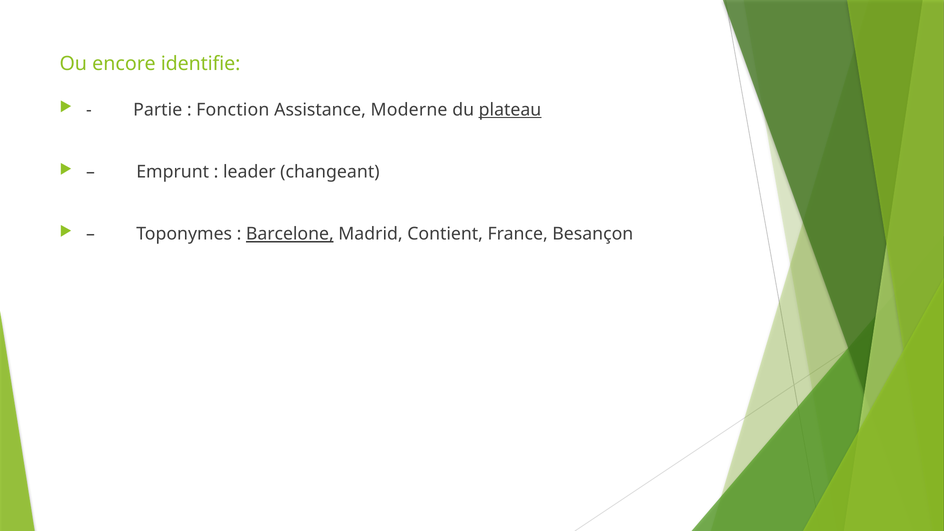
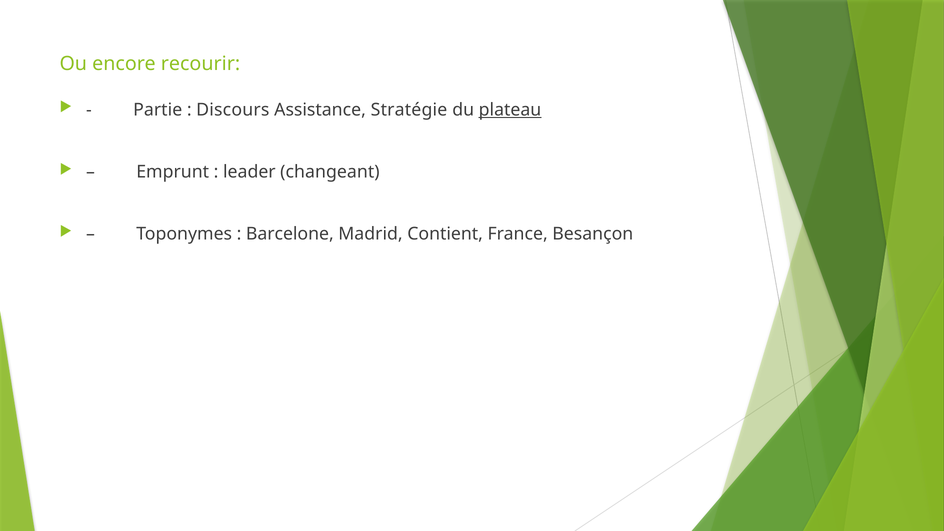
identifie: identifie -> recourir (201, 64)
Fonction: Fonction -> Discours (233, 110)
Moderne: Moderne -> Stratégie (409, 110)
Barcelone underline: present -> none (290, 234)
